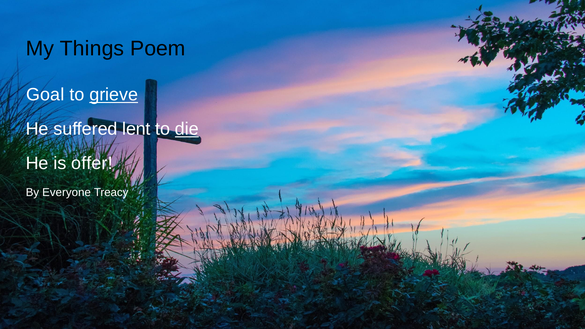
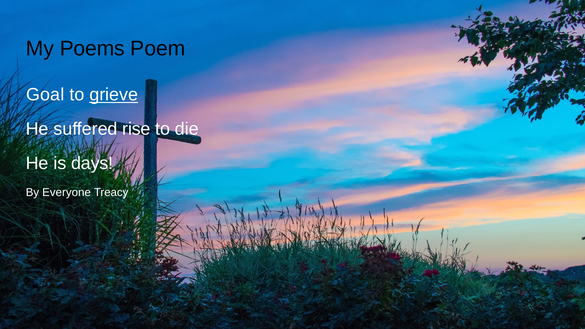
Things: Things -> Poems (92, 48)
lent: lent -> rise (136, 129)
die underline: present -> none (187, 129)
offer: offer -> days (92, 163)
